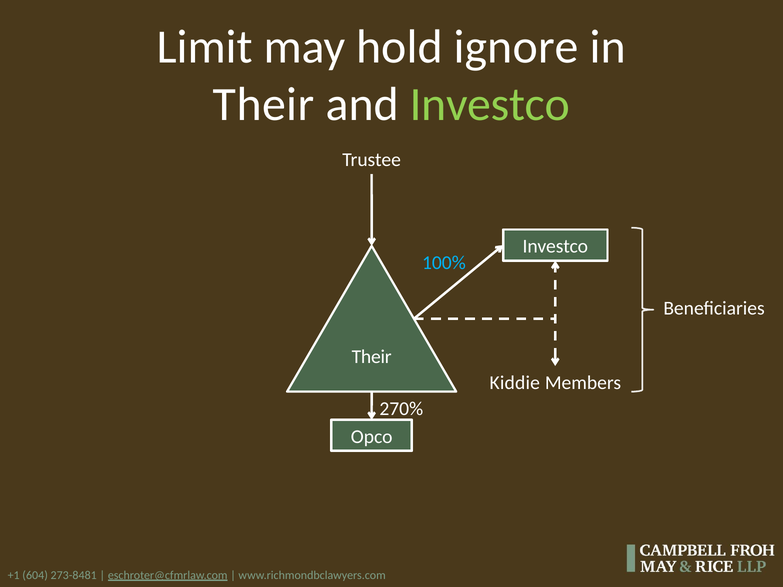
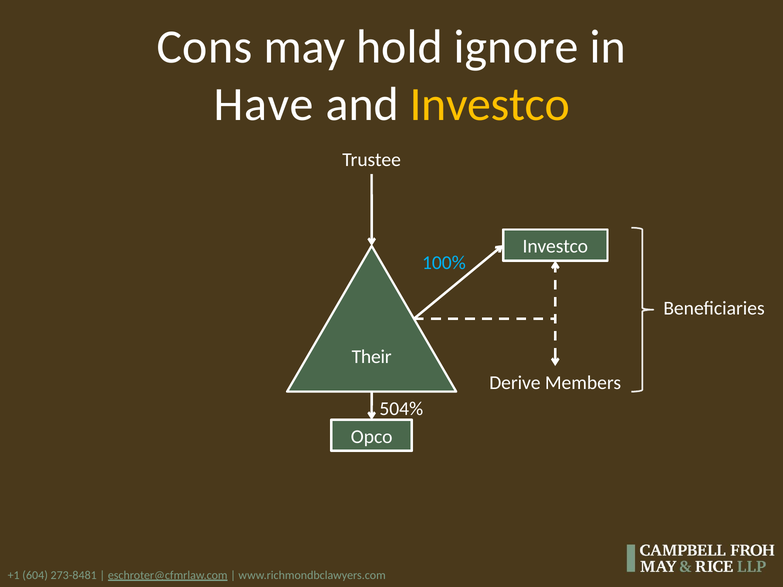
Limit: Limit -> Cons (204, 47)
Their: Their -> Have (264, 104)
Investco colour: light green -> yellow (490, 104)
Kiddie: Kiddie -> Derive (515, 383)
270%: 270% -> 504% (401, 409)
